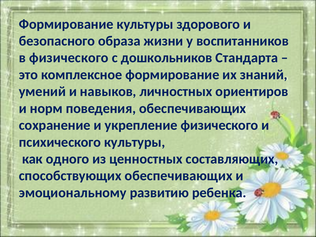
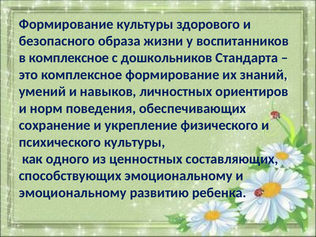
в физического: физического -> комплексное (69, 58)
способствующих обеспечивающих: обеспечивающих -> эмоциональному (179, 176)
